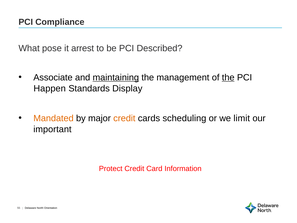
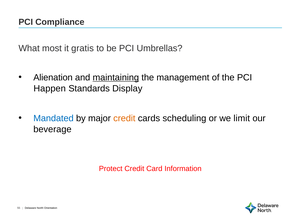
pose: pose -> most (52, 48)
arrest: arrest -> gratis (83, 48)
Described: Described -> Umbrellas (160, 48)
Associate: Associate -> Alienation (53, 77)
the underline: present -> none (228, 77)
Mandated colour: orange -> blue (53, 118)
important: important -> beverage (52, 129)
